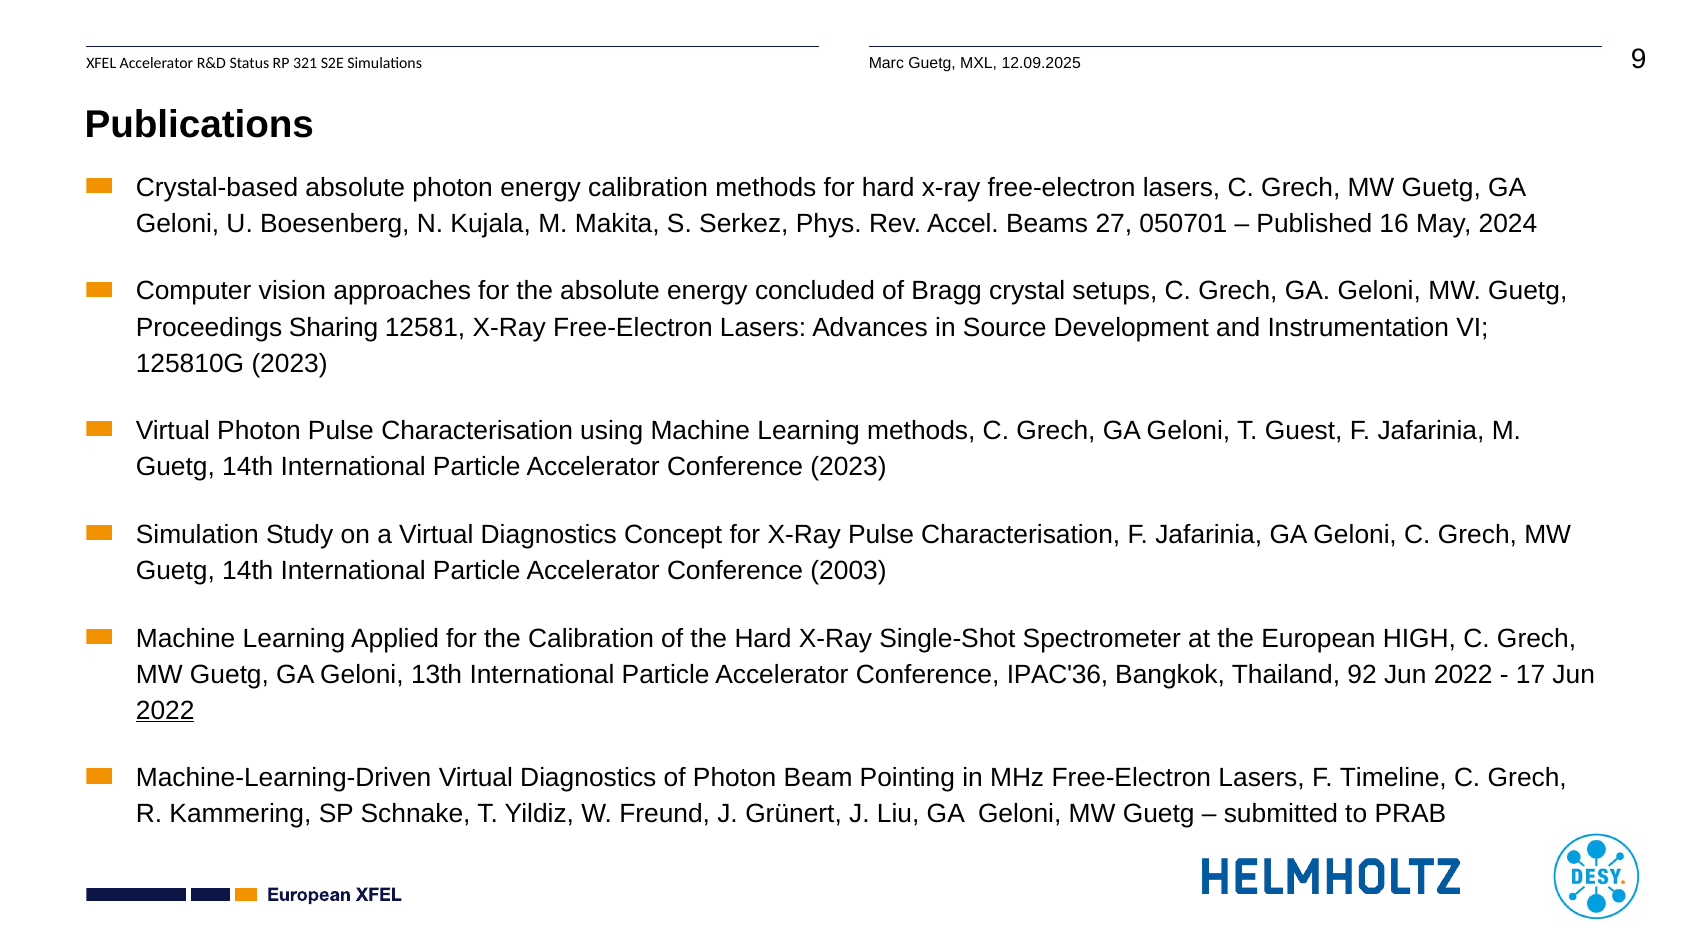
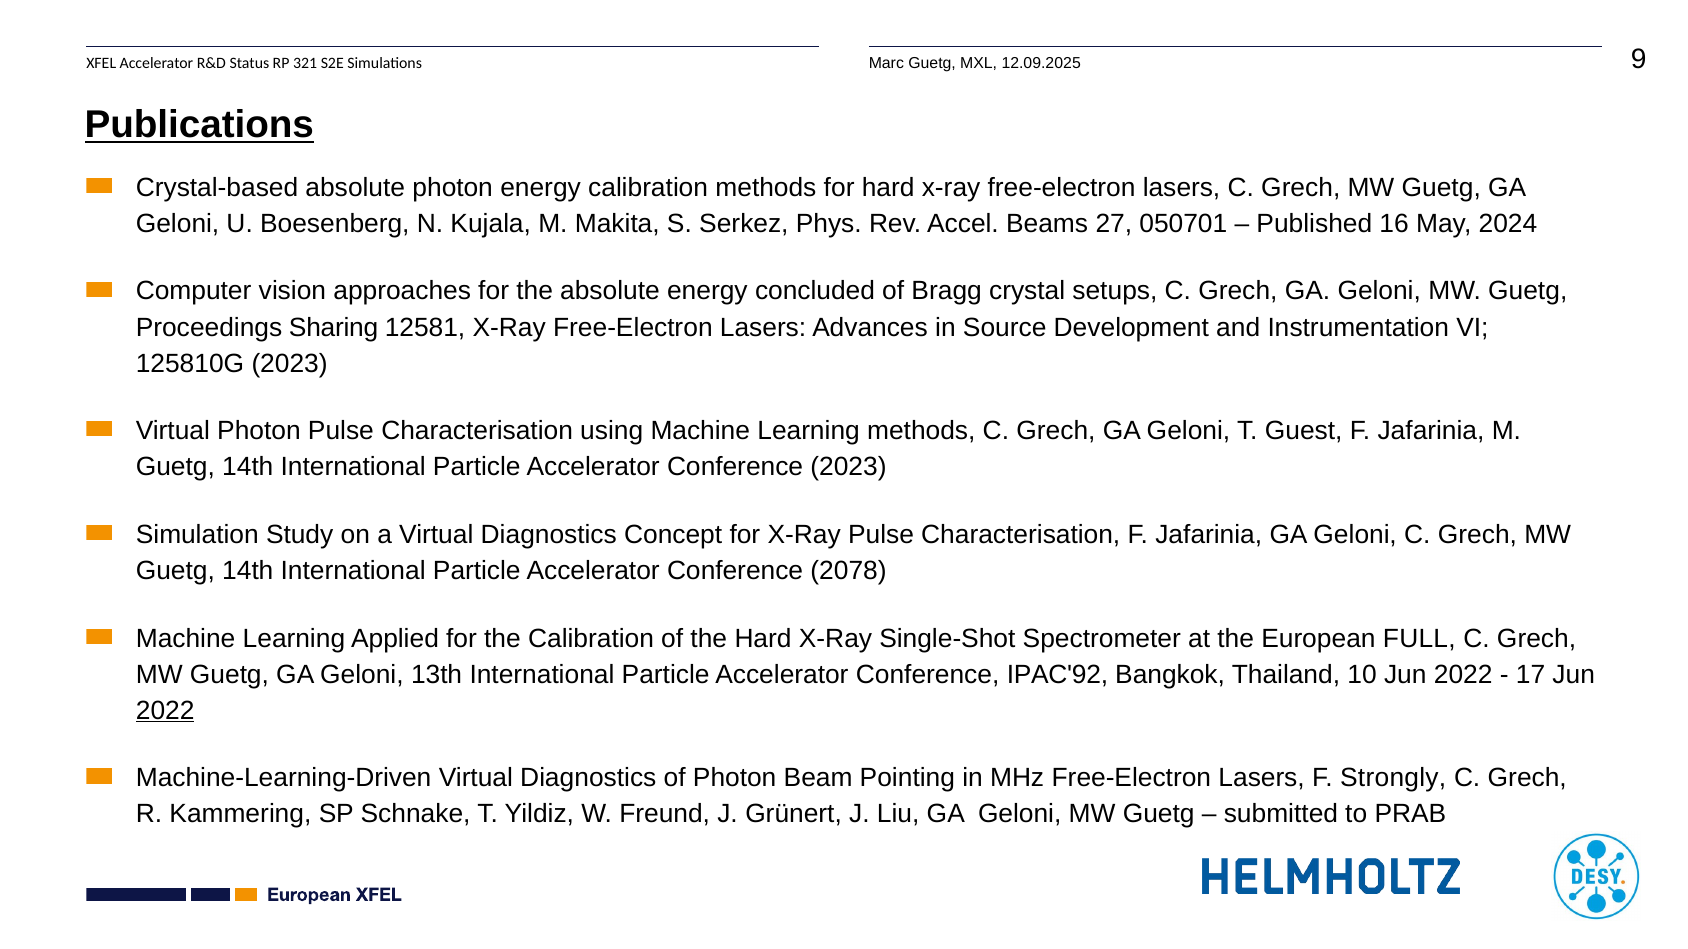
Publications underline: none -> present (199, 125)
2003: 2003 -> 2078 (849, 571)
HIGH: HIGH -> FULL (1419, 639)
IPAC'36: IPAC'36 -> IPAC'92 (1057, 675)
92: 92 -> 10 (1362, 675)
Timeline: Timeline -> Strongly (1393, 778)
